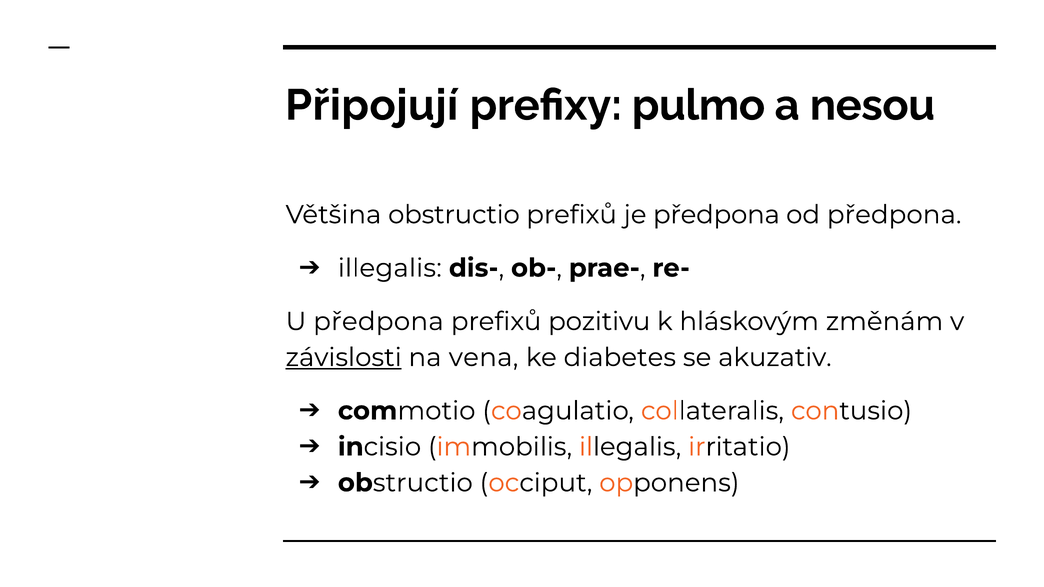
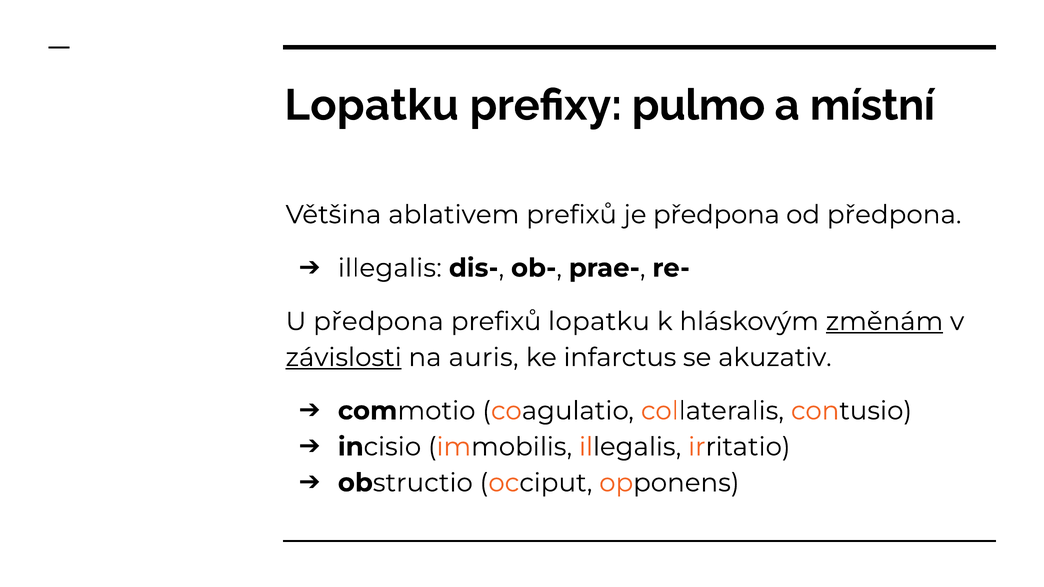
Připojují: Připojují -> Lopatku (372, 105)
nesou: nesou -> místní (872, 105)
Většina obstructio: obstructio -> ablativem (454, 215)
prefixů pozitivu: pozitivu -> lopatku (599, 322)
změnám underline: none -> present (885, 322)
vena: vena -> auris (484, 358)
diabetes: diabetes -> infarctus (620, 358)
